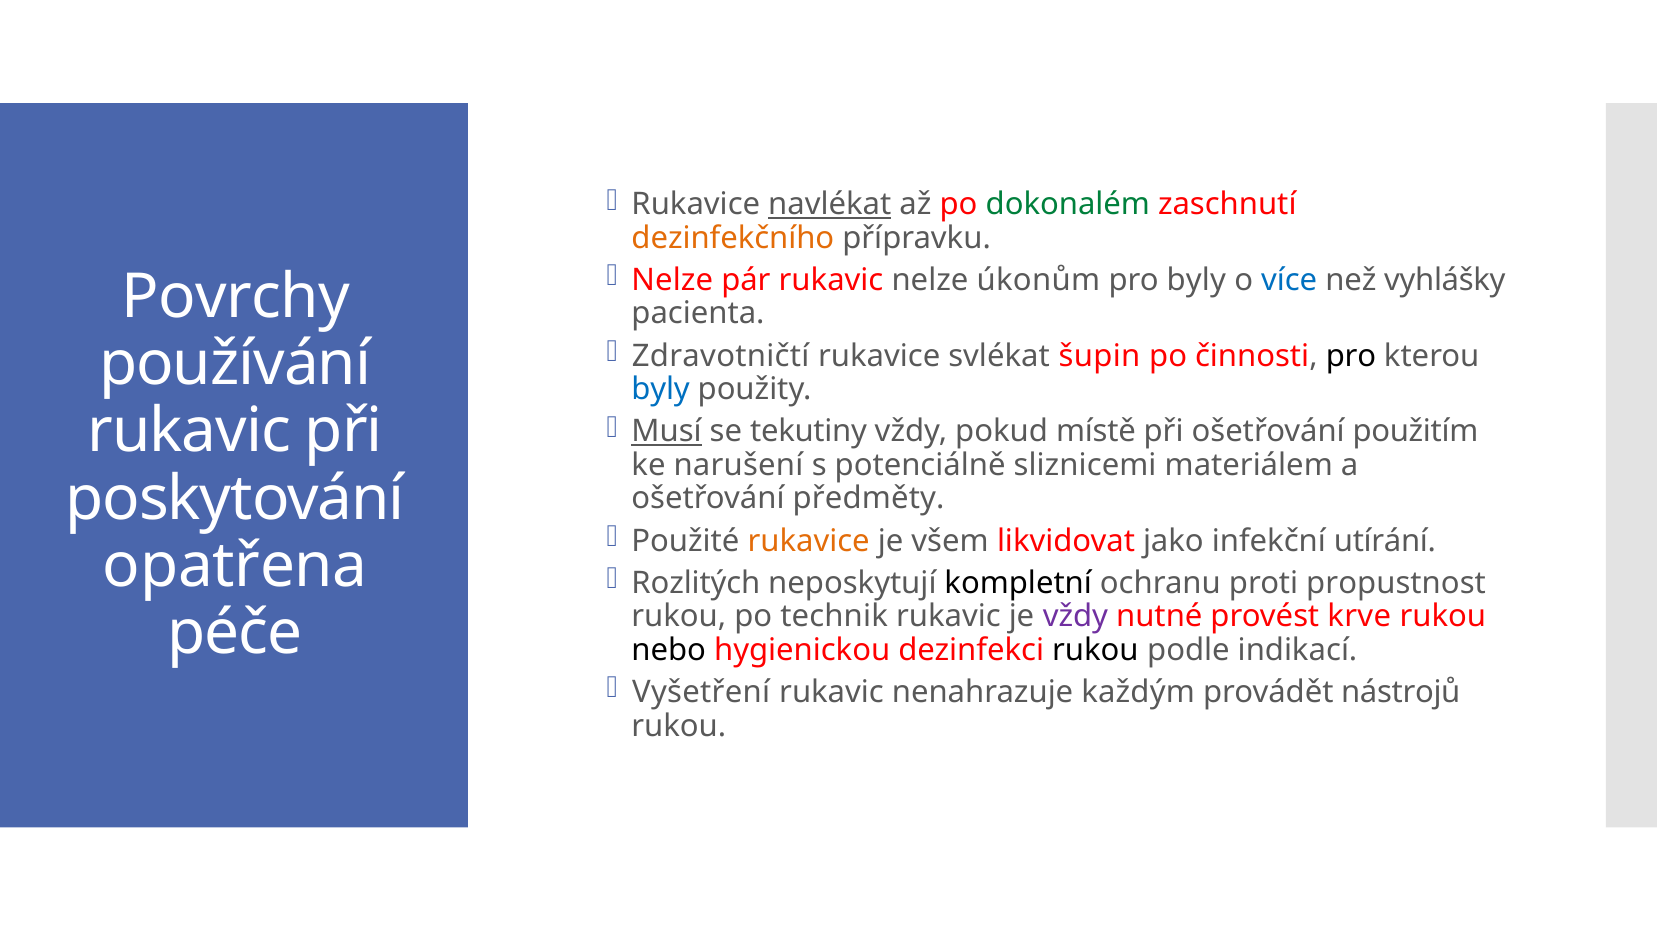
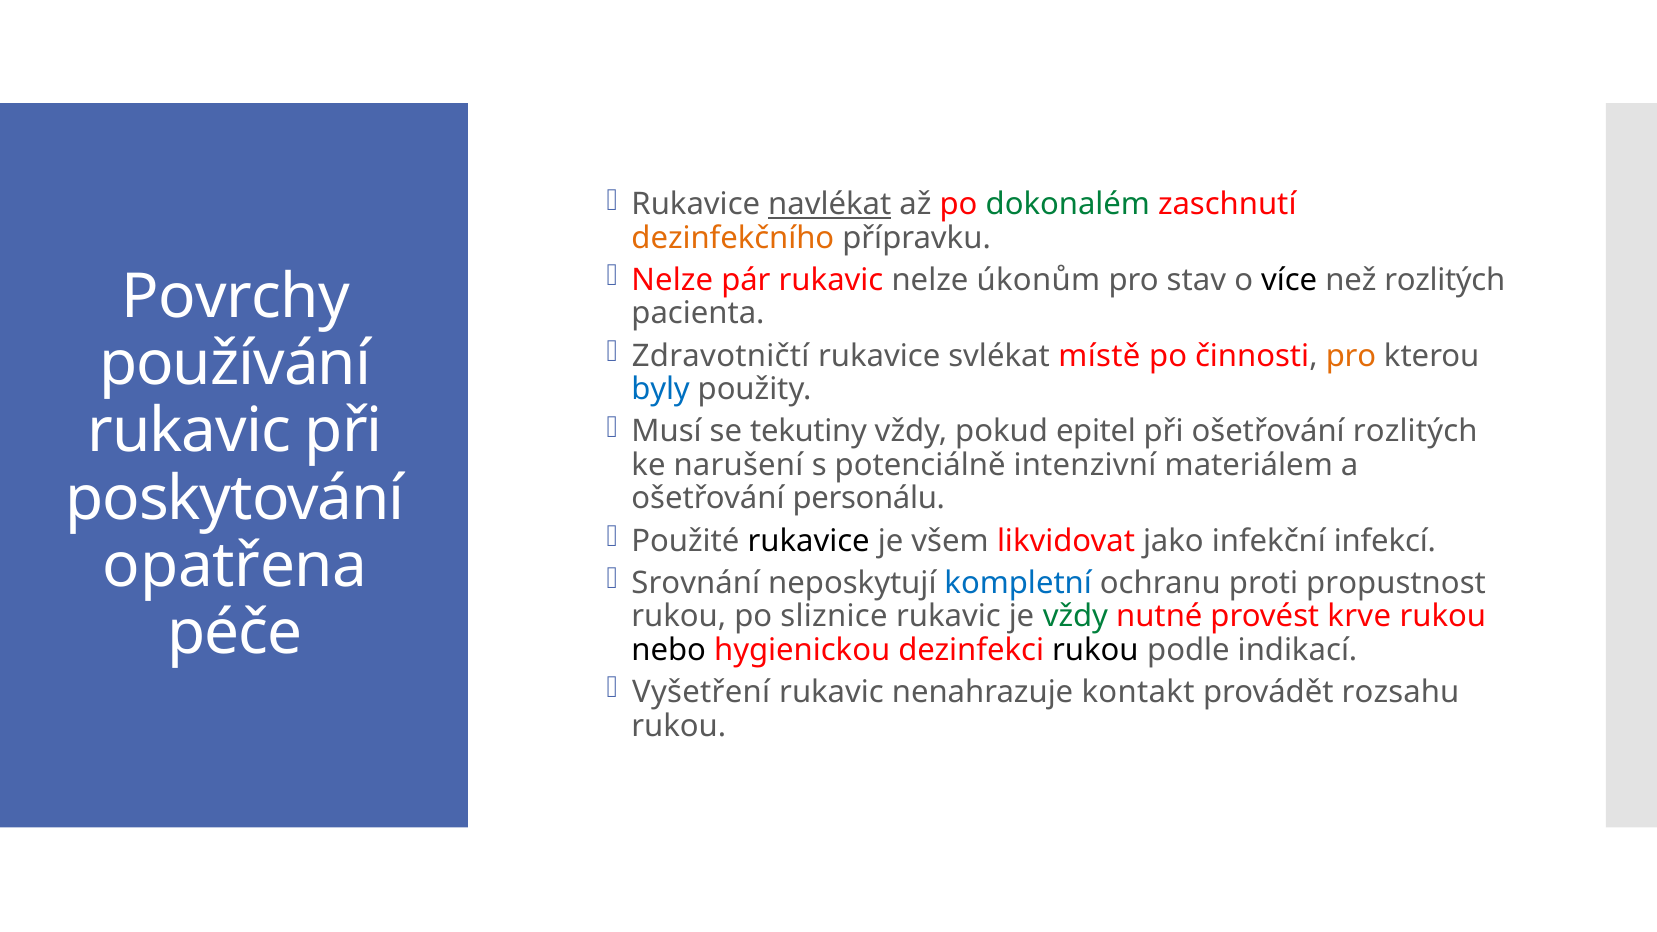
pro byly: byly -> stav (1196, 280)
více colour: blue -> black (1289, 280)
než vyhlášky: vyhlášky -> rozlitých (1445, 280)
šupin: šupin -> místě (1099, 356)
pro colour: black -> orange (1351, 356)
Musí underline: present -> none (667, 432)
místě: místě -> epitel (1096, 432)
ošetřování použitím: použitím -> rozlitých (1415, 432)
sliznicemi: sliznicemi -> intenzivní (1085, 465)
předměty: předměty -> personálu (869, 499)
rukavice colour: orange -> black (809, 541)
utírání: utírání -> infekcí (1385, 541)
Rozlitých: Rozlitých -> Srovnání (696, 583)
kompletní colour: black -> blue (1018, 583)
technik: technik -> sliznice (834, 617)
vždy colour: purple -> green (1075, 617)
každým: každým -> kontakt (1138, 692)
nástrojů: nástrojů -> rozsahu (1401, 692)
